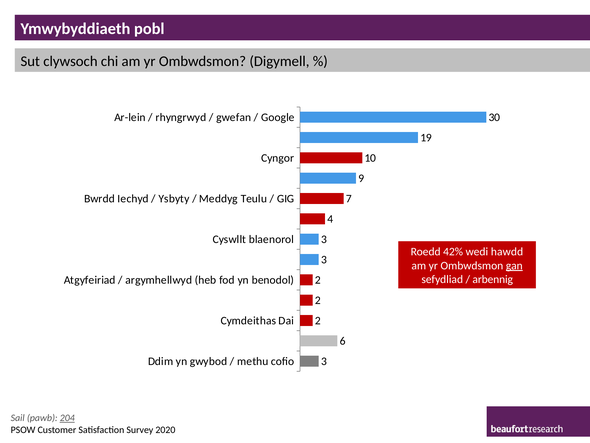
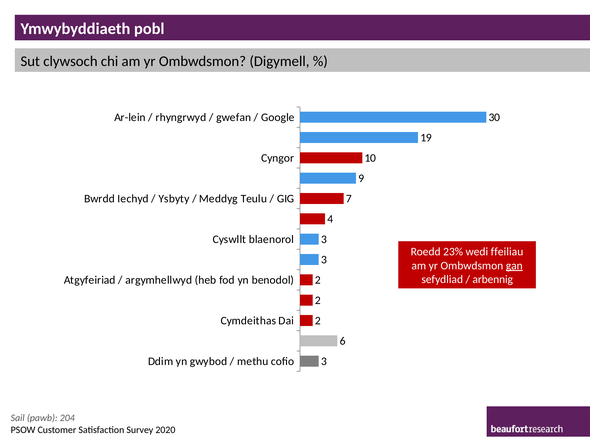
42%: 42% -> 23% (453, 251)
hawdd: hawdd -> ffeiliau (507, 251)
204 underline: present -> none (67, 418)
